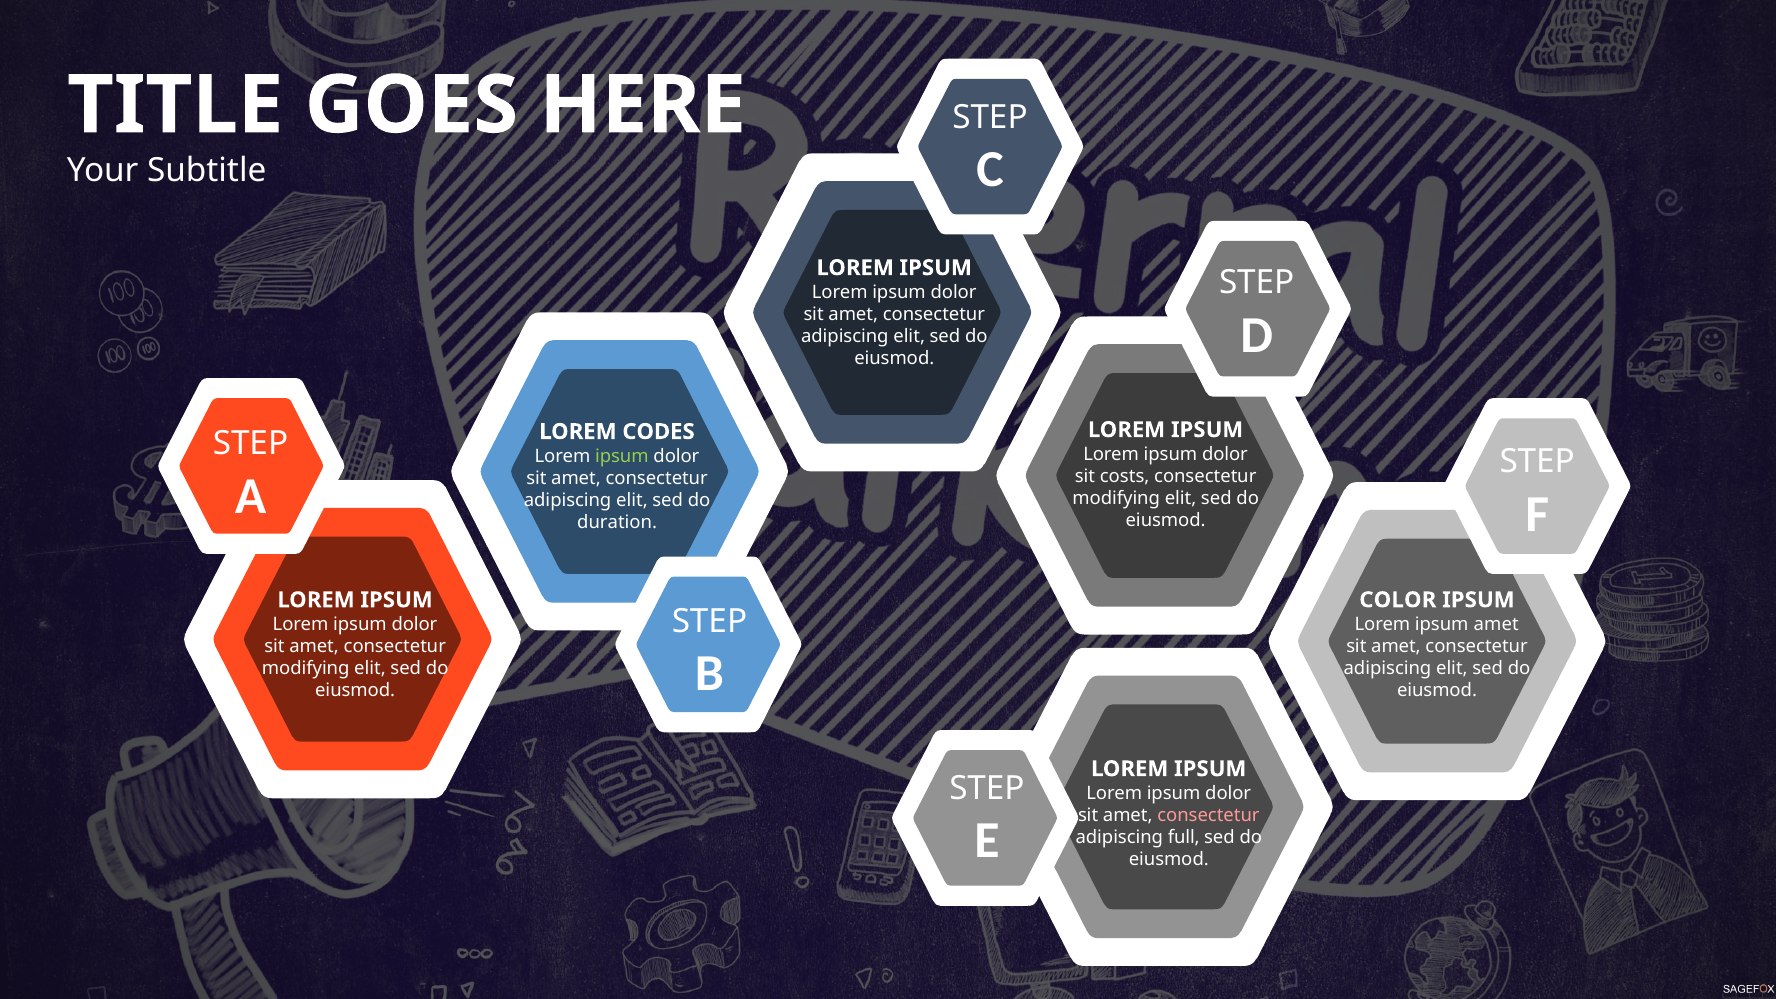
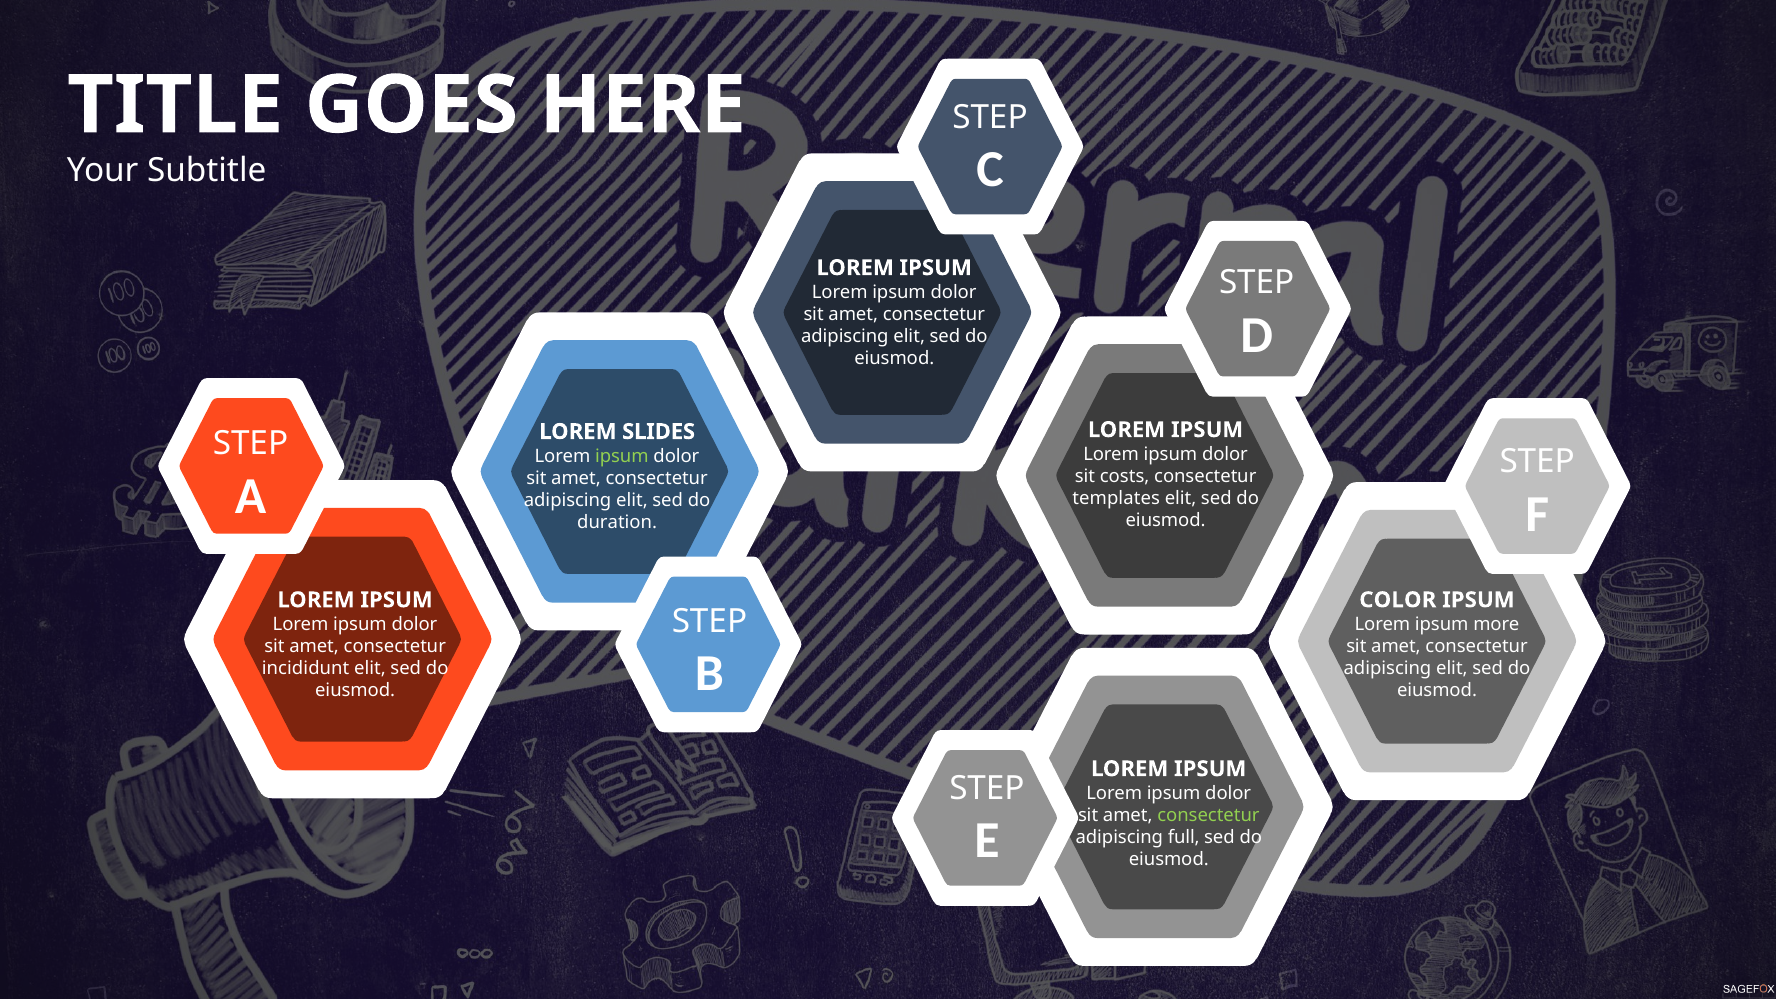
CODES: CODES -> SLIDES (659, 432)
modifying: modifying -> templates (1116, 498)
ipsum amet: amet -> more (1496, 624)
modifying: modifying -> incididunt (306, 669)
consectetur colour: pink -> light green (1208, 815)
